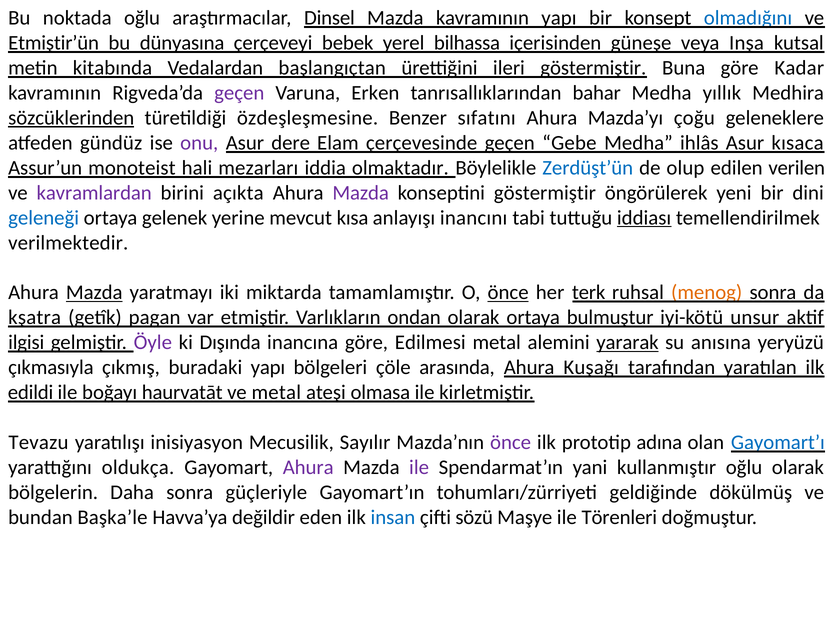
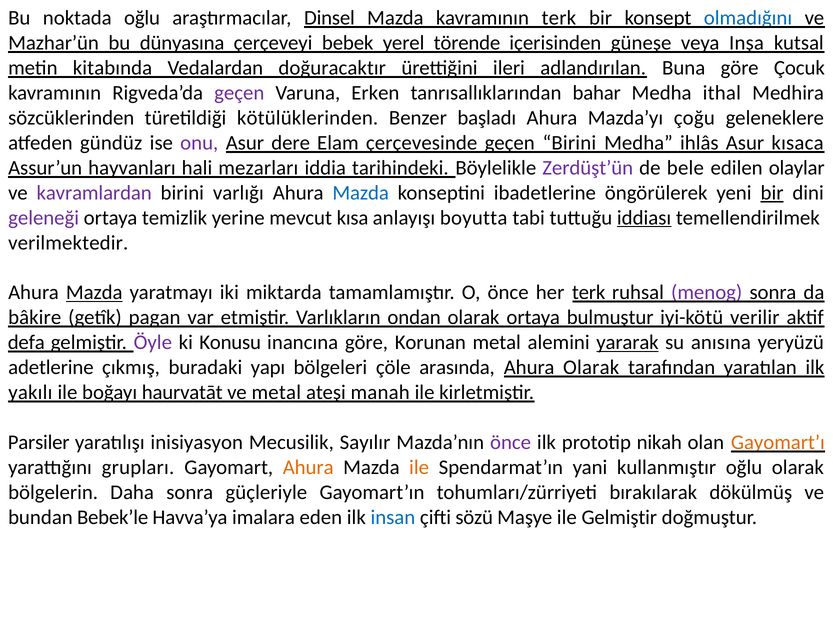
kavramının yapı: yapı -> terk (559, 18)
Etmiştir’ün: Etmiştir’ün -> Mazhar’ün (54, 43)
bilhassa: bilhassa -> törende (467, 43)
başlangıçtan: başlangıçtan -> doğuracaktır (332, 68)
ileri göstermiştir: göstermiştir -> adlandırılan (593, 68)
Kadar: Kadar -> Çocuk (799, 68)
yıllık: yıllık -> ithal (722, 93)
sözcüklerinden underline: present -> none (71, 118)
özdeşleşmesine: özdeşleşmesine -> kötülüklerinden (308, 118)
sıfatını: sıfatını -> başladı (487, 118)
geçen Gebe: Gebe -> Birini (569, 143)
monoteist: monoteist -> hayvanları (132, 168)
olmaktadır: olmaktadır -> tarihindeki (400, 168)
Zerdüşt’ün colour: blue -> purple (588, 168)
olup: olup -> bele (685, 168)
verilen: verilen -> olaylar (797, 168)
açıkta: açıkta -> varlığı (238, 193)
Mazda colour: purple -> blue (361, 193)
konseptini göstermiştir: göstermiştir -> ibadetlerine (545, 193)
bir underline: none -> present (772, 193)
geleneği colour: blue -> purple (44, 218)
gelenek: gelenek -> temizlik (175, 218)
inancını: inancını -> boyutta (474, 218)
önce underline: present -> none (508, 293)
menog colour: orange -> purple (707, 293)
kşatra: kşatra -> bâkire (35, 318)
unsur: unsur -> verilir (755, 318)
ilgisi: ilgisi -> defa (26, 343)
Dışında: Dışında -> Konusu (230, 343)
Edilmesi: Edilmesi -> Korunan (430, 343)
çıkmasıyla: çıkmasıyla -> adetlerine (51, 368)
Ahura Kuşağı: Kuşağı -> Olarak (591, 368)
edildi: edildi -> yakılı (30, 393)
olmasa: olmasa -> manah (380, 393)
Tevazu: Tevazu -> Parsiler (39, 443)
adına: adına -> nikah (659, 443)
Gayomart’ı colour: blue -> orange (778, 443)
oldukça: oldukça -> grupları (138, 468)
Ahura colour: purple -> orange (308, 468)
ile colour: purple -> orange (419, 468)
geldiğinde: geldiğinde -> bırakılarak (653, 493)
Başka’le: Başka’le -> Bebek’le (113, 518)
değildir: değildir -> imalara (264, 518)
ile Törenleri: Törenleri -> Gelmiştir (619, 518)
